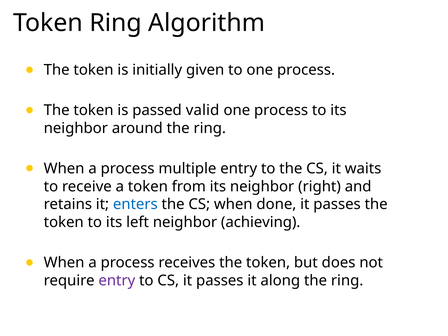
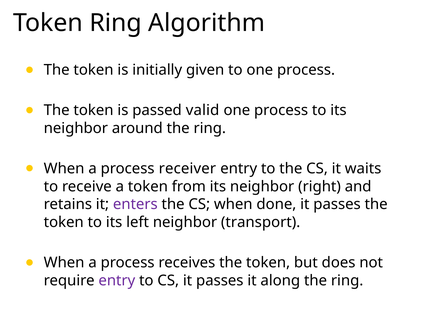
multiple: multiple -> receiver (187, 169)
enters colour: blue -> purple (135, 204)
achieving: achieving -> transport (261, 222)
